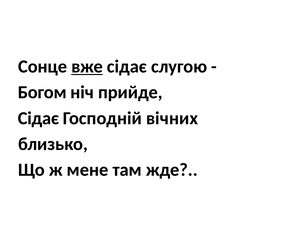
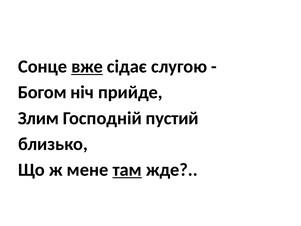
Сідає: Сідає -> Злим (38, 118)
вічних: вічних -> пустий (172, 118)
там underline: none -> present (127, 170)
